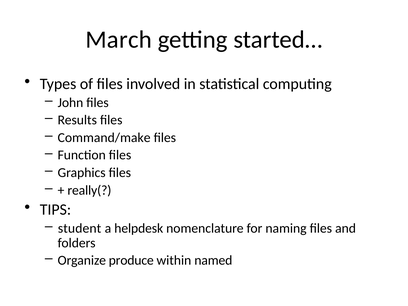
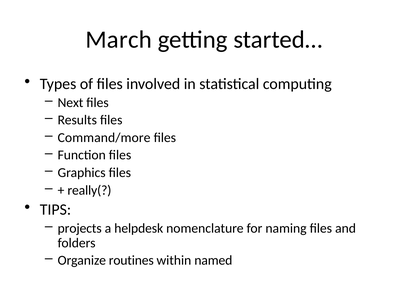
John: John -> Next (70, 103)
Command/make: Command/make -> Command/more (104, 138)
student: student -> projects (80, 228)
produce: produce -> routines (131, 260)
